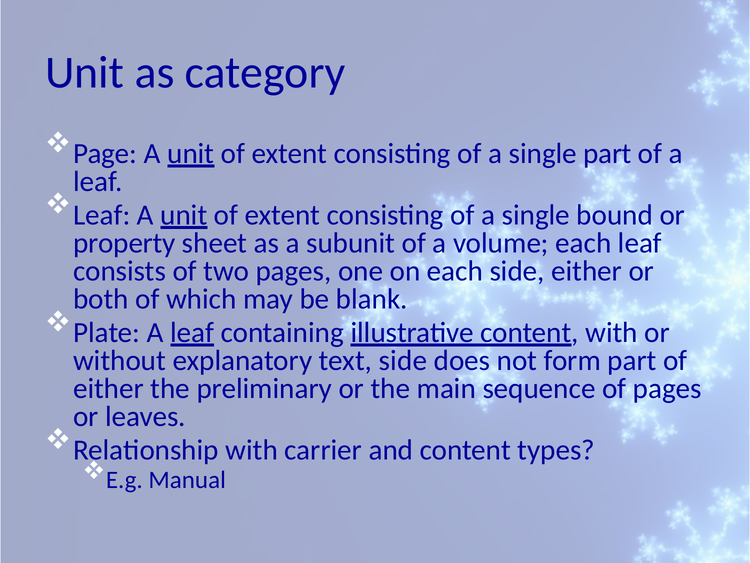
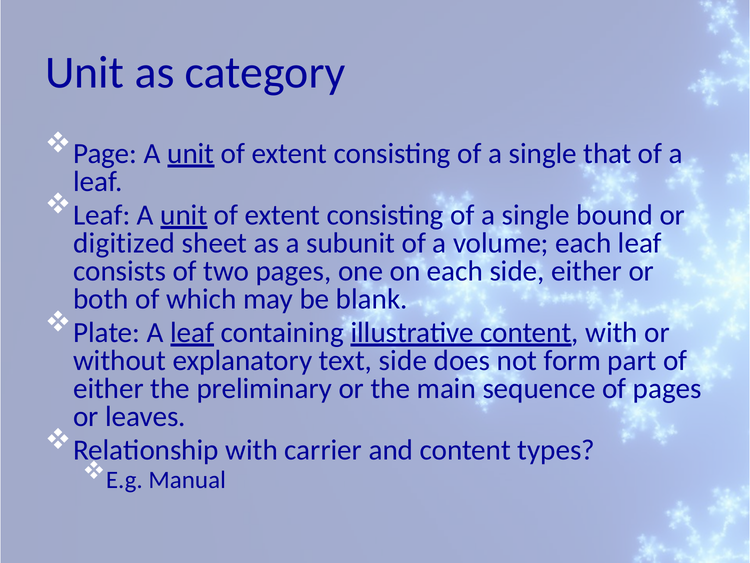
single part: part -> that (608, 153)
property: property -> digitized (124, 243)
